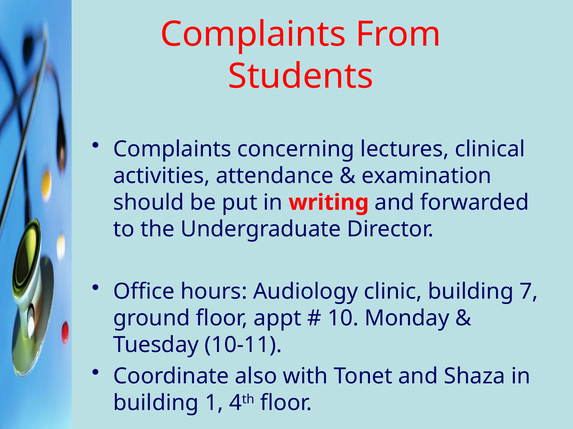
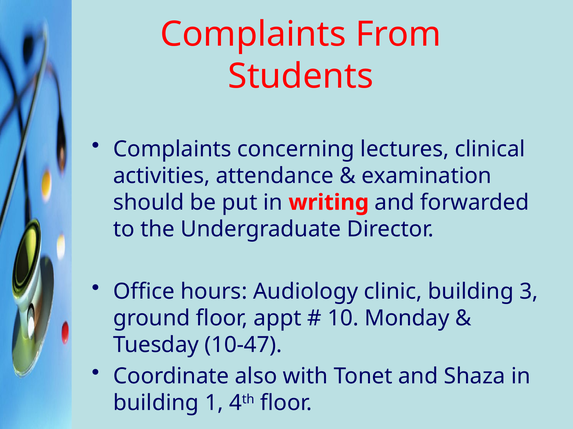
7: 7 -> 3 (529, 292)
10-11: 10-11 -> 10-47 (243, 346)
